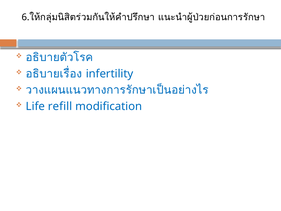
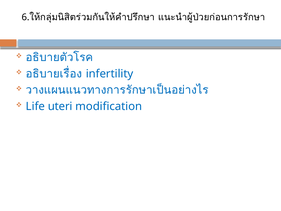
refill: refill -> uteri (60, 106)
